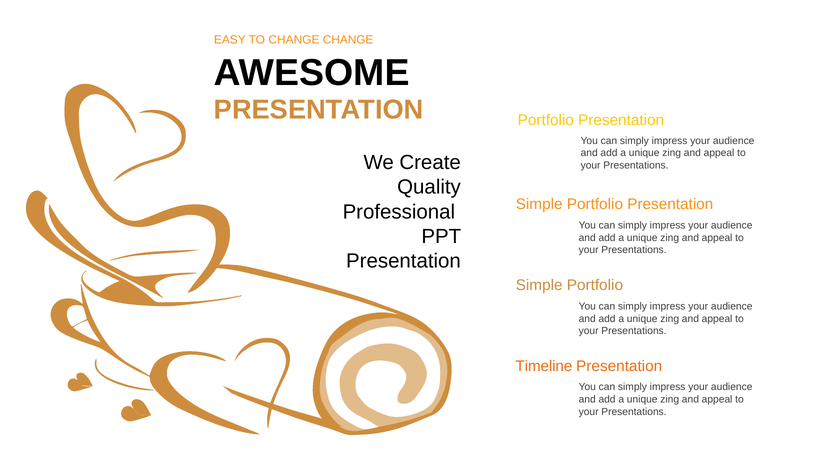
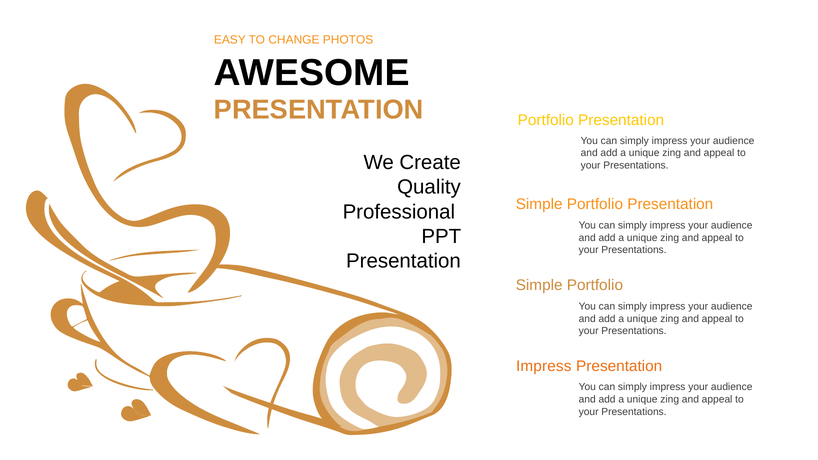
CHANGE CHANGE: CHANGE -> PHOTOS (348, 40)
Timeline: Timeline -> Impress (544, 366)
